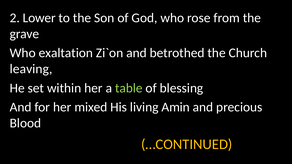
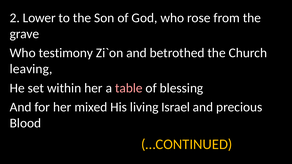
exaltation: exaltation -> testimony (66, 53)
table colour: light green -> pink (129, 88)
Amin: Amin -> Israel (176, 107)
